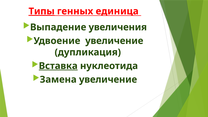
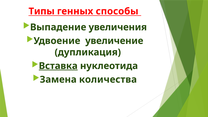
Типы underline: present -> none (42, 11)
единица: единица -> способы (117, 11)
Замена увеличение: увеличение -> количества (108, 80)
